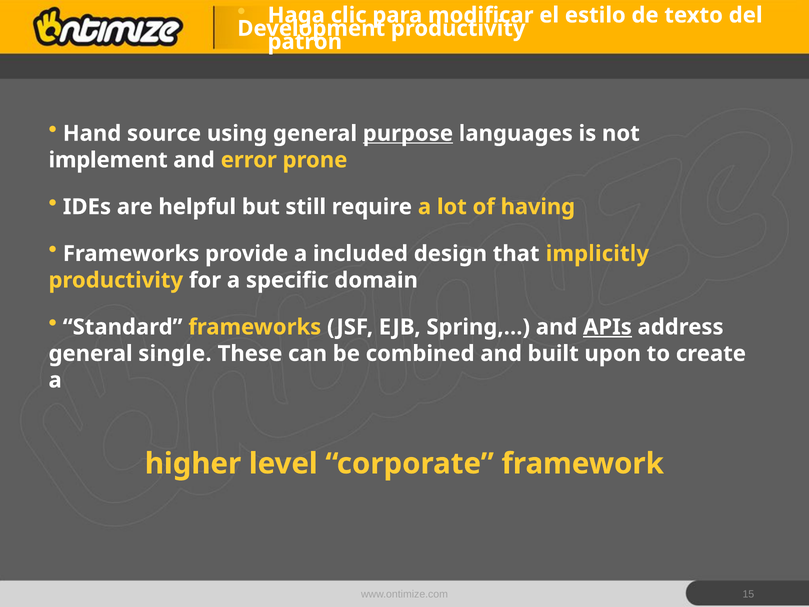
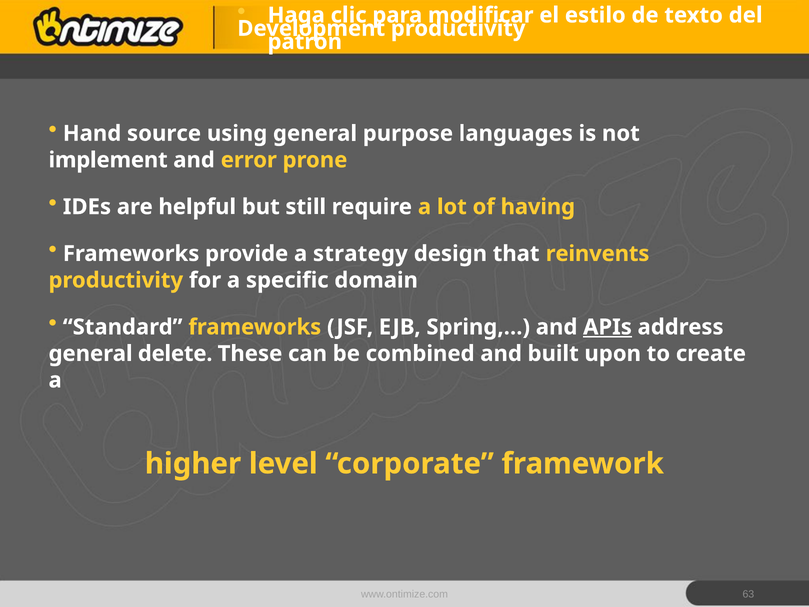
purpose underline: present -> none (408, 133)
included: included -> strategy (360, 254)
implicitly: implicitly -> reinvents (598, 254)
single: single -> delete (175, 353)
15: 15 -> 63 (748, 594)
